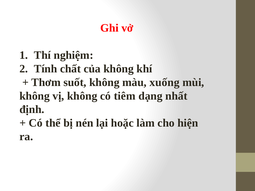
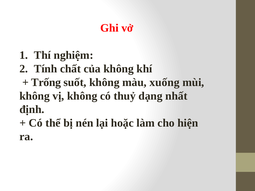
Thơm: Thơm -> Trống (46, 82)
tiêm: tiêm -> thuỷ (125, 96)
